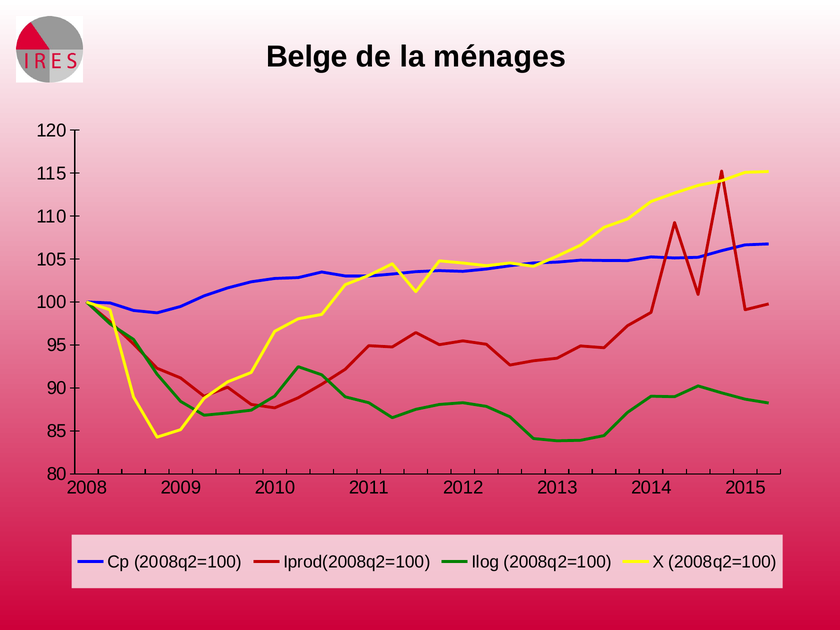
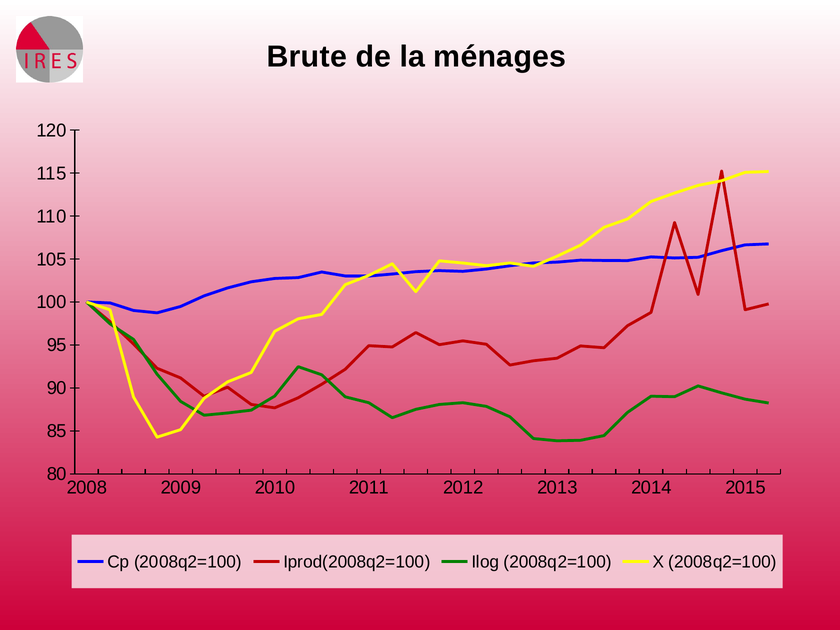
Belge: Belge -> Brute (307, 56)
